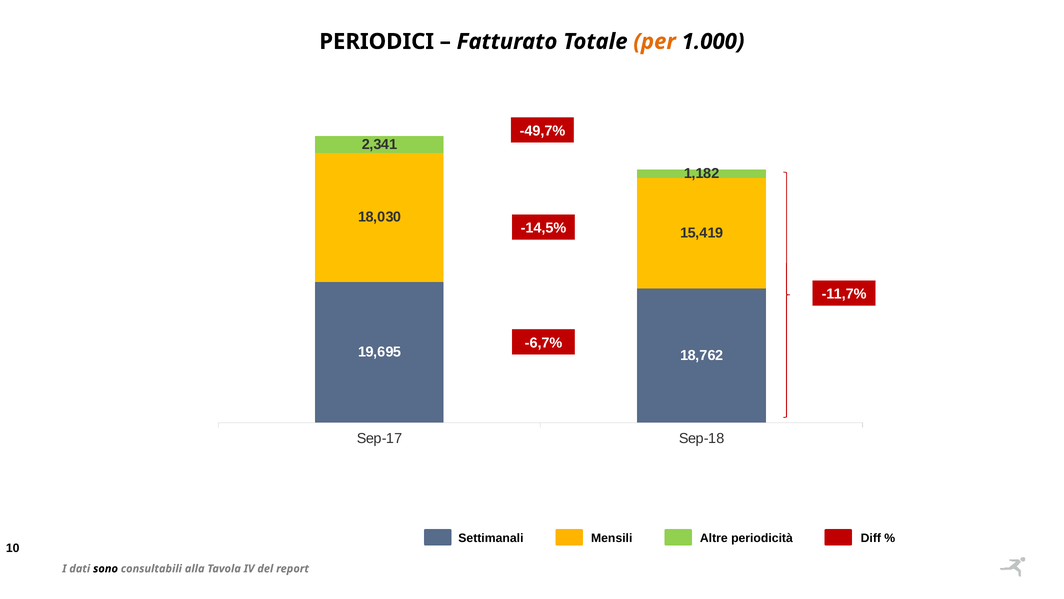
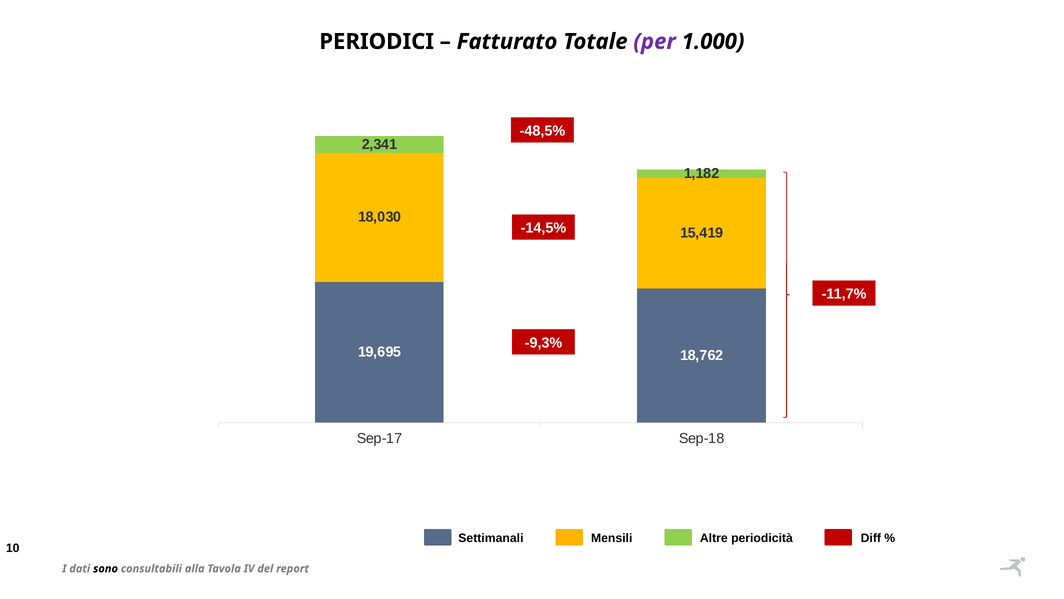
per colour: orange -> purple (655, 42)
-49,7%: -49,7% -> -48,5% (542, 131)
-6,7%: -6,7% -> -9,3% (544, 343)
